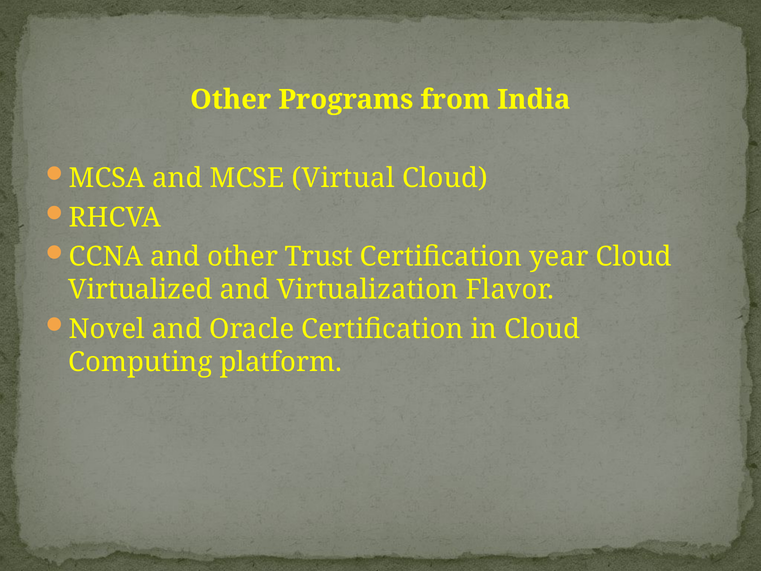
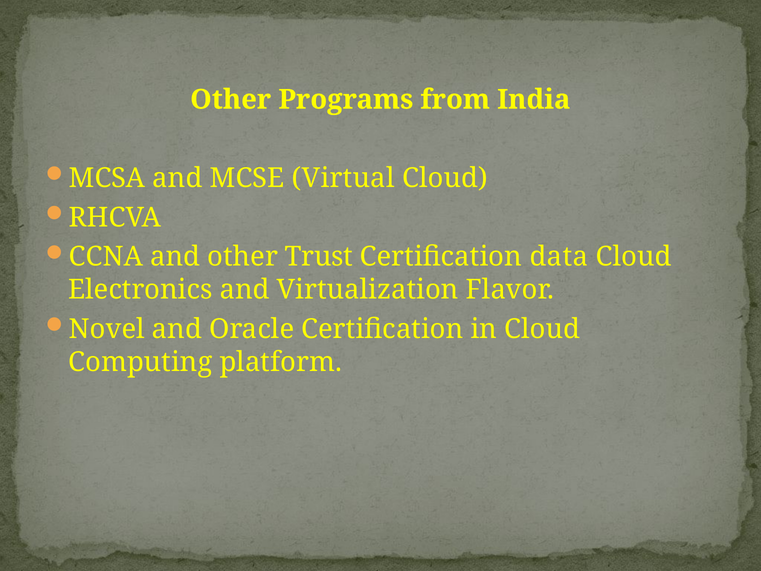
year: year -> data (559, 257)
Virtualized: Virtualized -> Electronics (140, 290)
